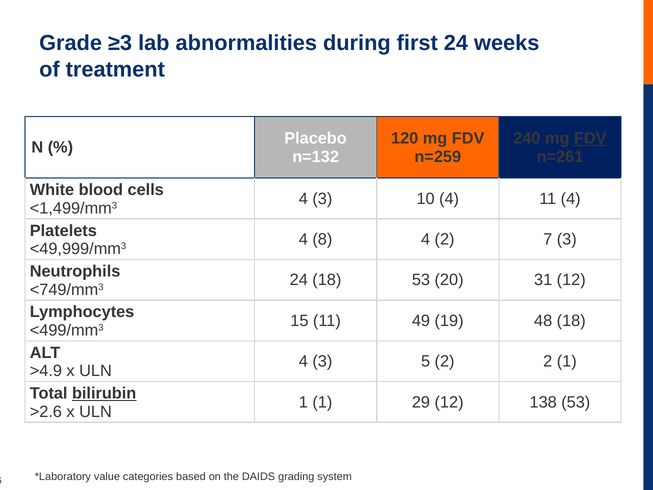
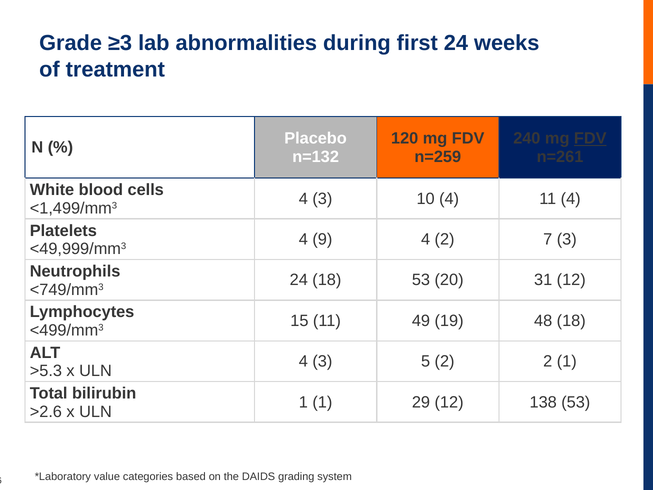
8: 8 -> 9 (322, 239)
>4.9: >4.9 -> >5.3 (46, 371)
bilirubin underline: present -> none (104, 393)
